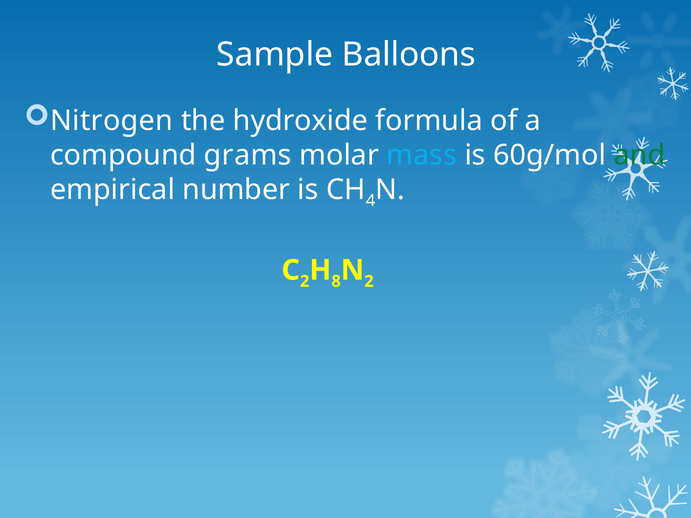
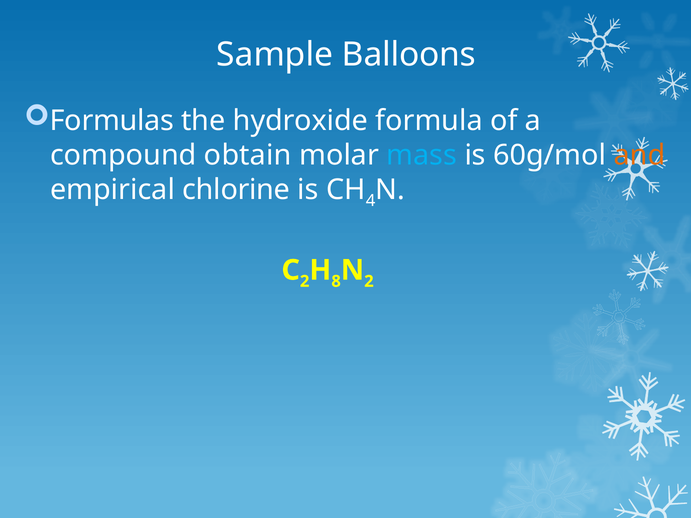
Nitrogen: Nitrogen -> Formulas (112, 121)
grams: grams -> obtain (248, 155)
and colour: green -> orange (639, 155)
number: number -> chlorine (236, 190)
